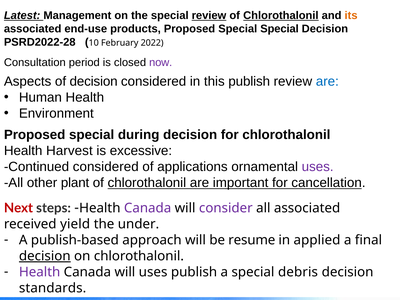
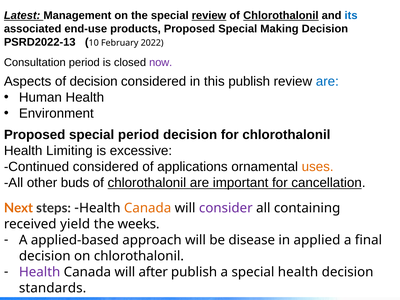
its colour: orange -> blue (351, 16)
Special Special: Special -> Making (279, 29)
PSRD2022-28: PSRD2022-28 -> PSRD2022-13 (40, 42)
special during: during -> period (139, 135)
Harvest: Harvest -> Limiting (69, 151)
uses colour: purple -> orange (318, 167)
plant: plant -> buds (75, 183)
Next colour: red -> orange (18, 208)
Canada colour: purple -> orange (148, 208)
all associated: associated -> containing (307, 208)
under: under -> weeks (139, 224)
publish-based: publish-based -> applied-based (75, 240)
resume: resume -> disease (252, 240)
decision underline: present -> none (45, 256)
will uses: uses -> after (153, 272)
special debris: debris -> health (298, 272)
